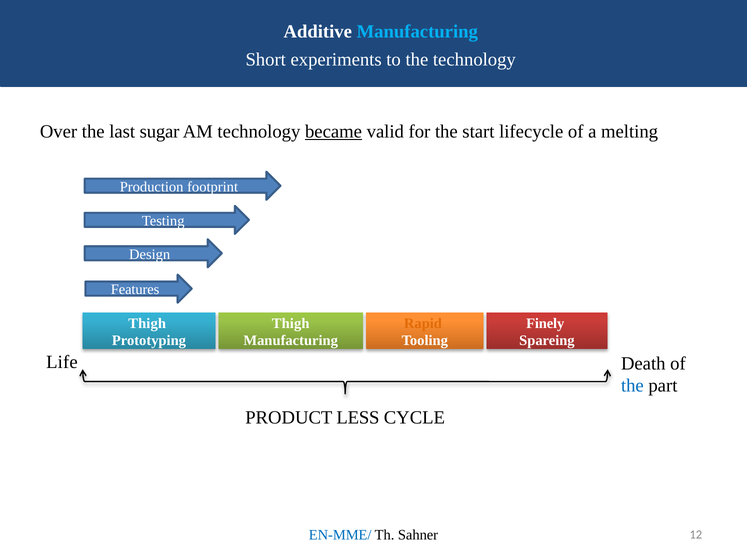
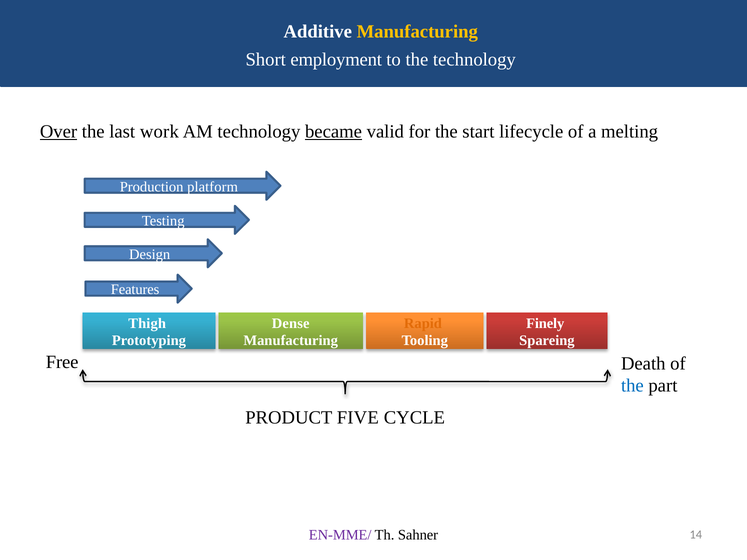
Manufacturing colour: light blue -> yellow (417, 32)
experiments: experiments -> employment (336, 60)
Over underline: none -> present (59, 132)
sugar: sugar -> work (159, 132)
footprint: footprint -> platform (213, 187)
Thigh: Thigh -> Dense (291, 323)
Life: Life -> Free (62, 362)
LESS: LESS -> FIVE (358, 418)
EN-MME/ colour: blue -> purple (340, 535)
12: 12 -> 14 (696, 535)
